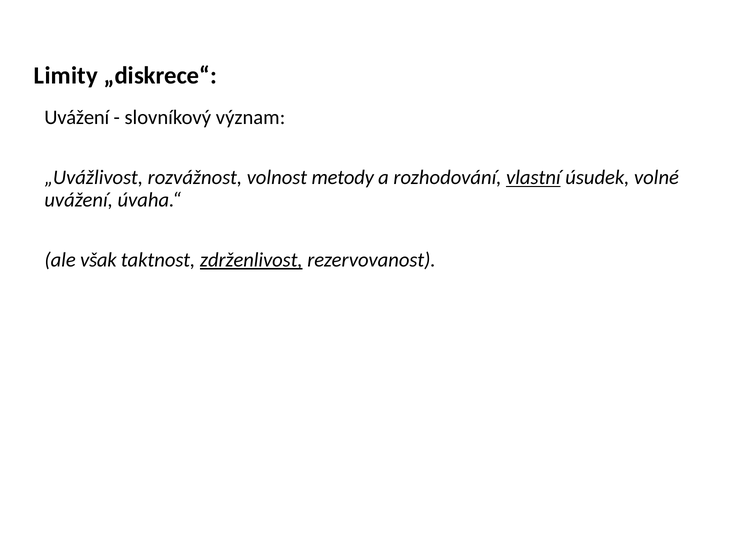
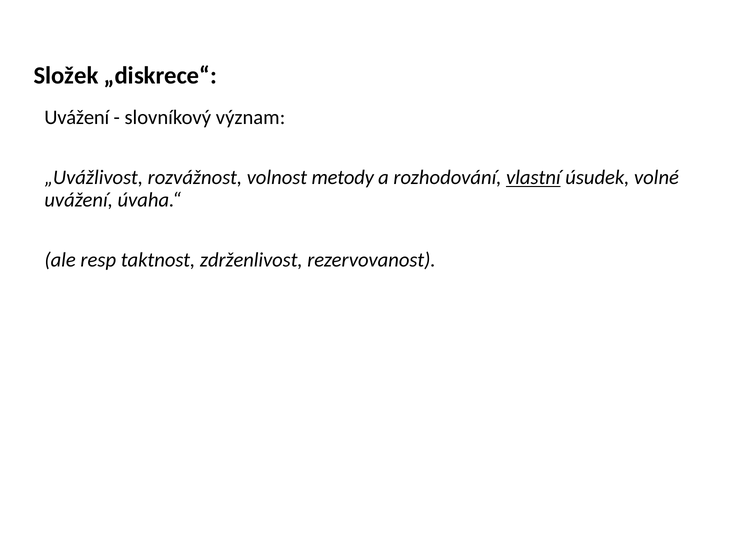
Limity: Limity -> Složek (66, 76)
však: však -> resp (98, 260)
zdrženlivost underline: present -> none (251, 260)
